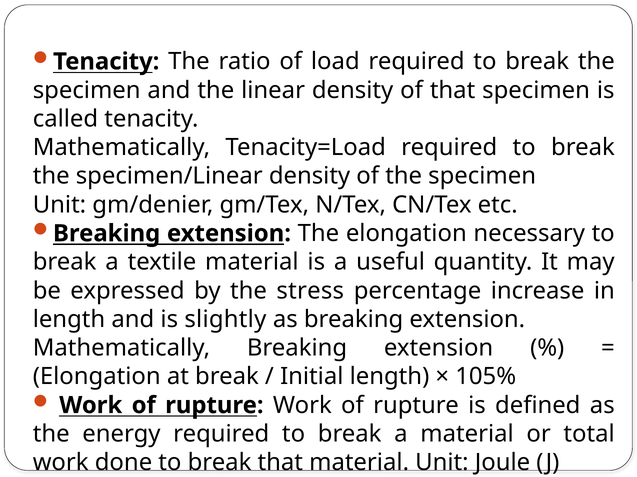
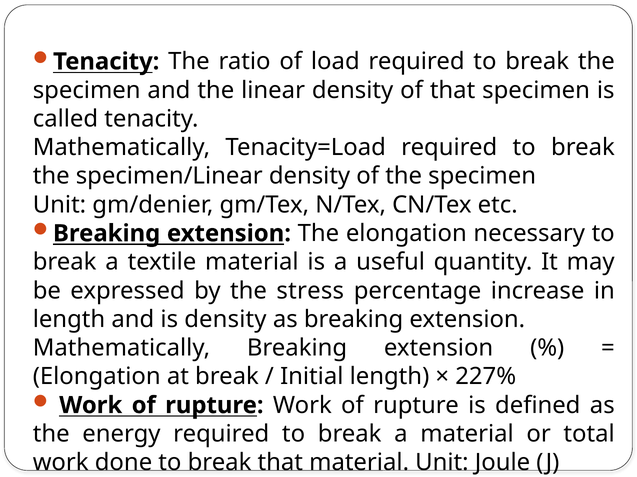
is slightly: slightly -> density (225, 320)
105%: 105% -> 227% (486, 377)
